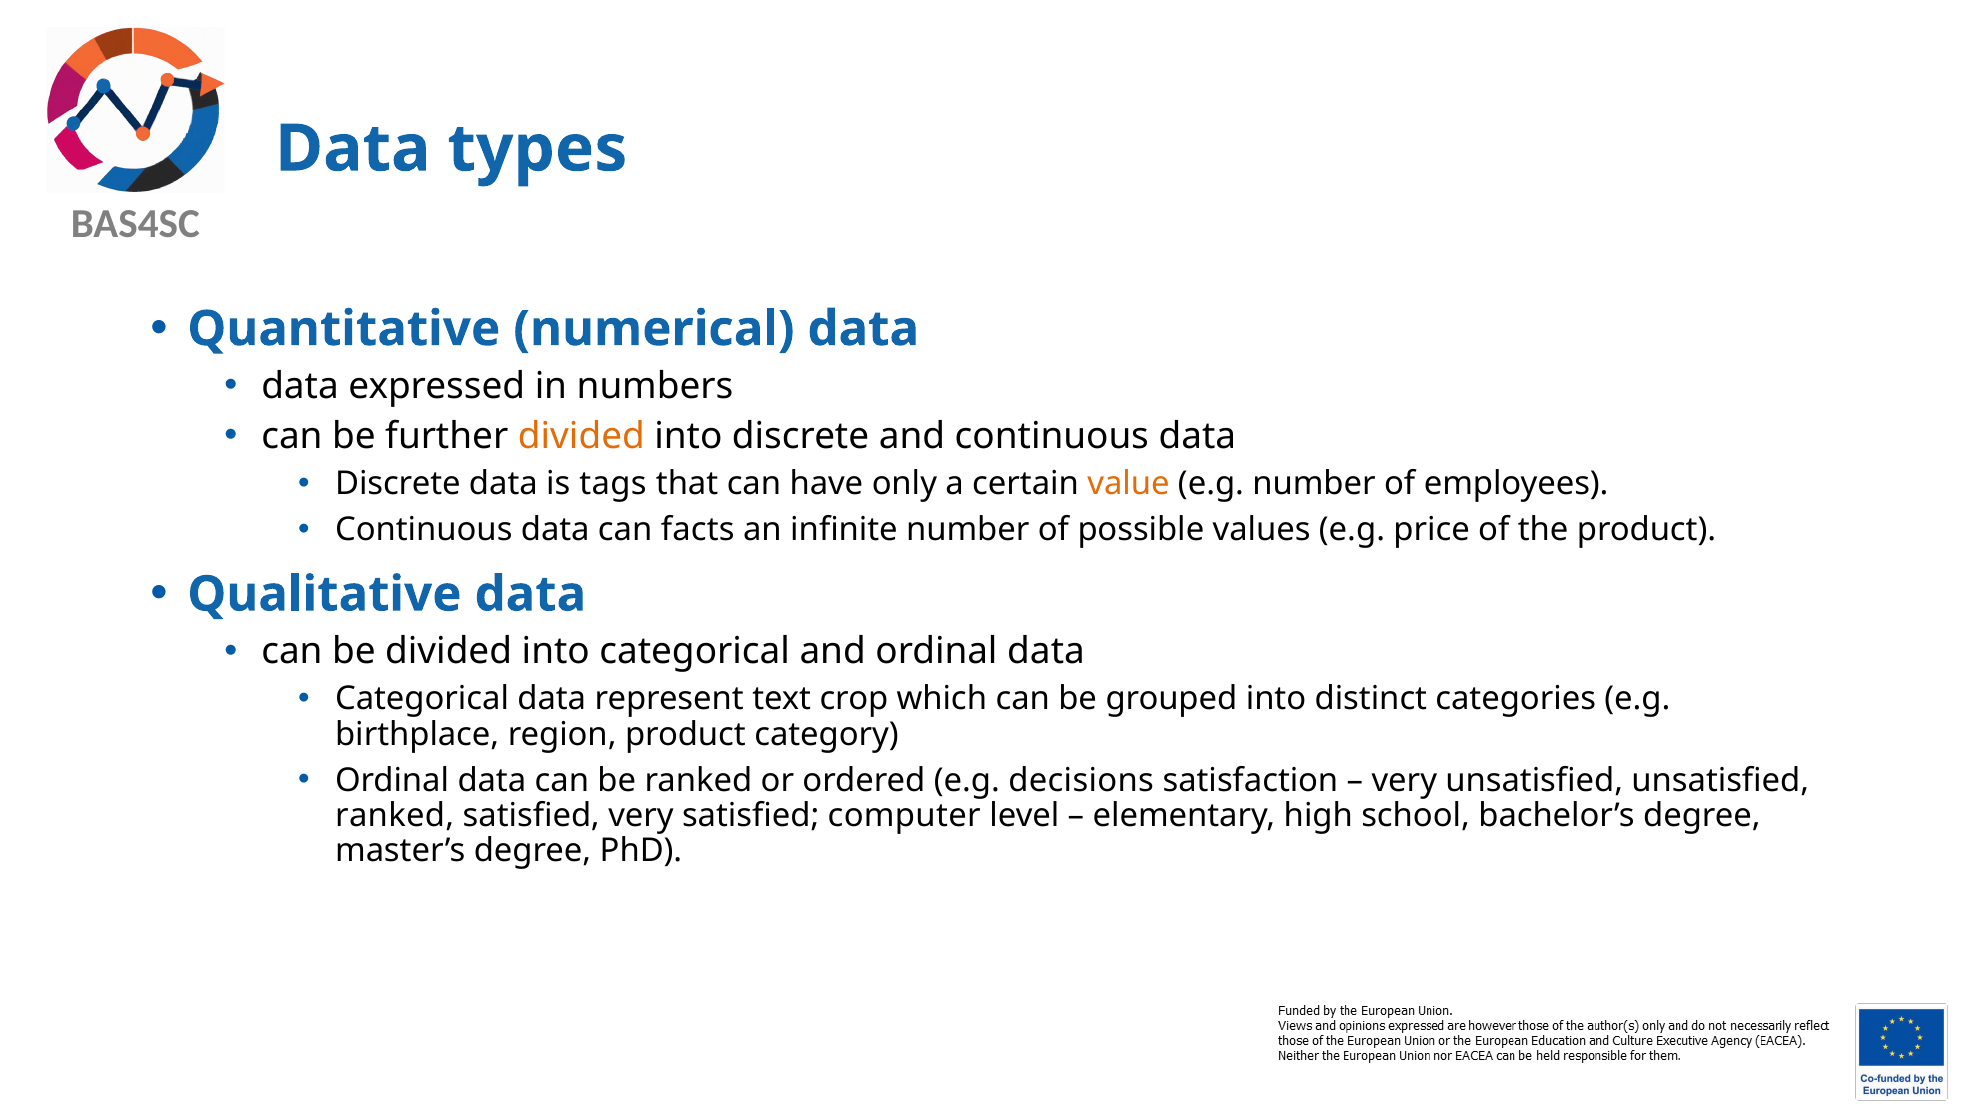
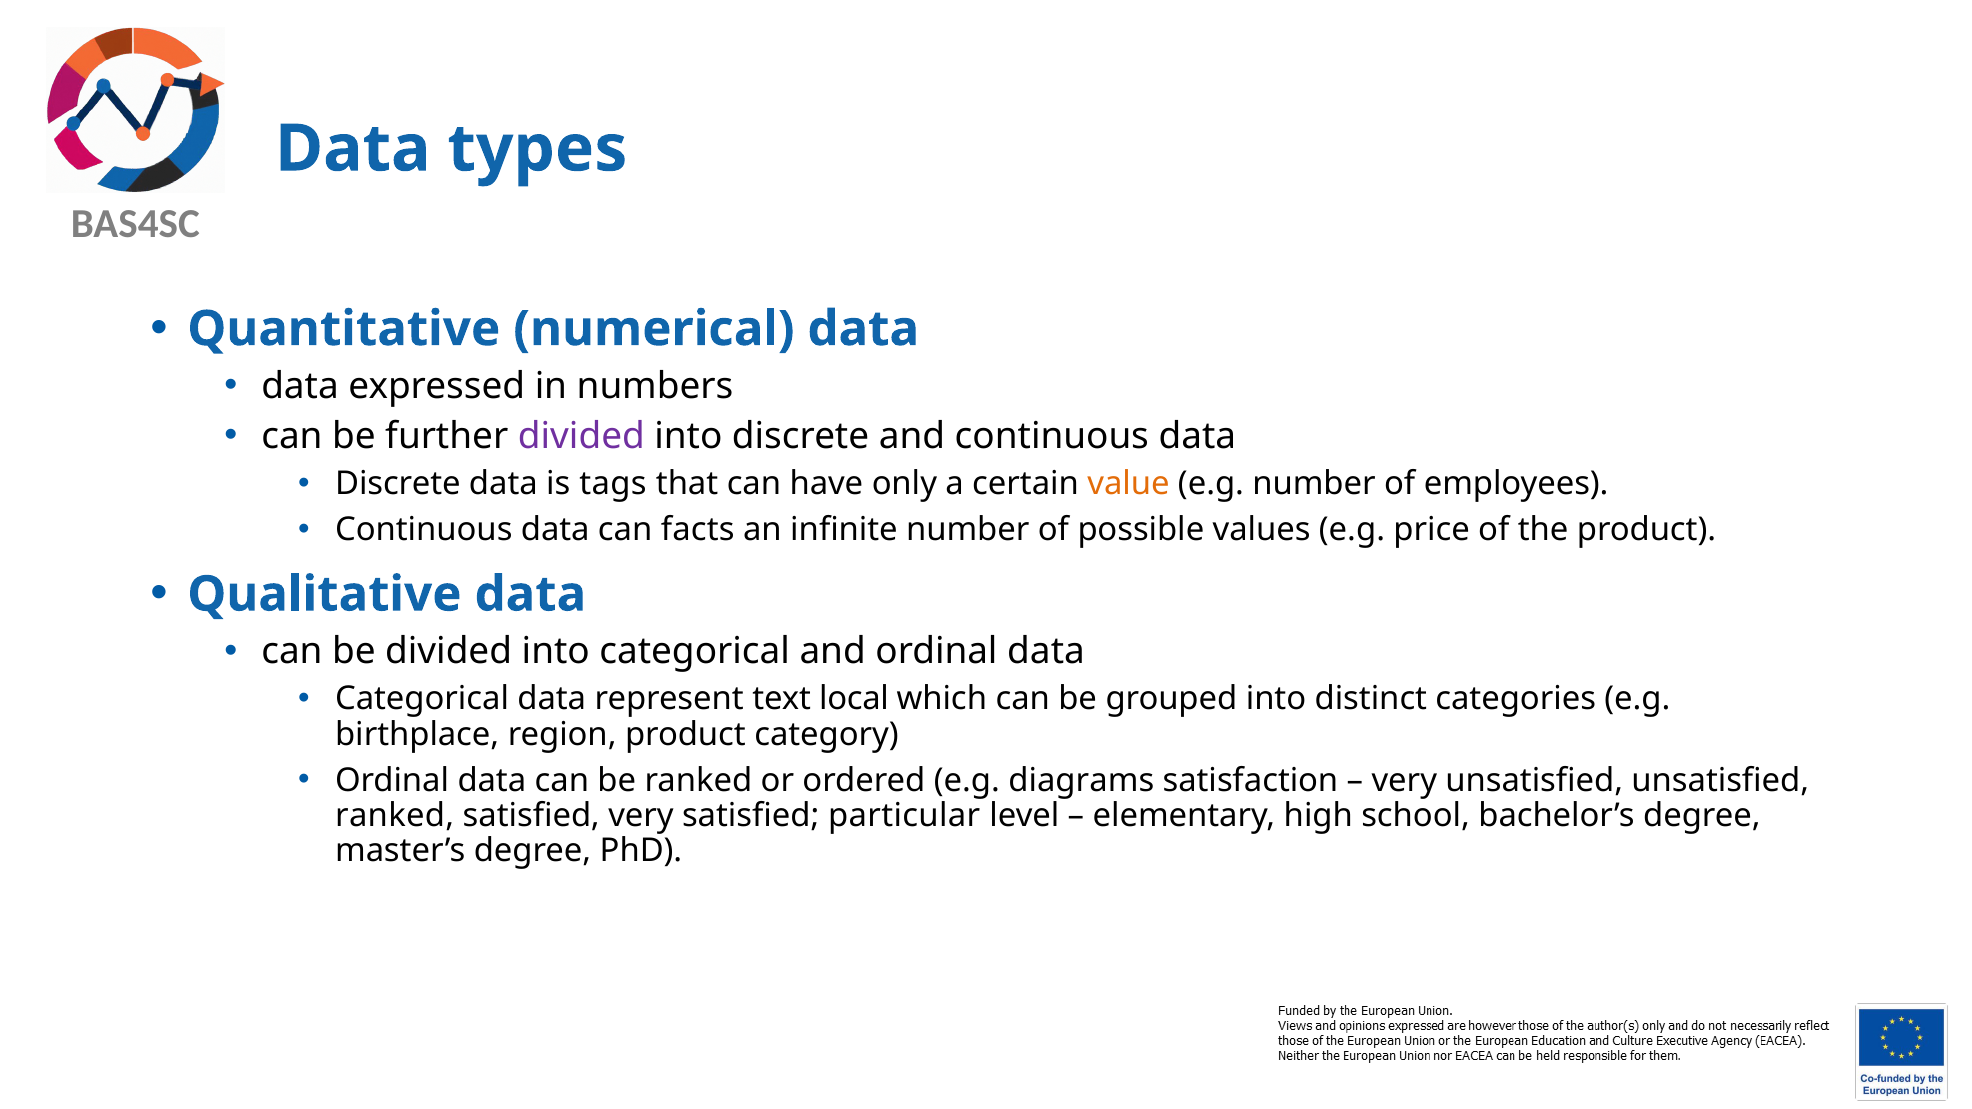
divided colour: orange -> purple (581, 436)
crop: crop -> local (854, 699)
decisions: decisions -> diagrams (1081, 780)
computer: computer -> particular (904, 816)
